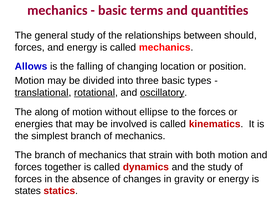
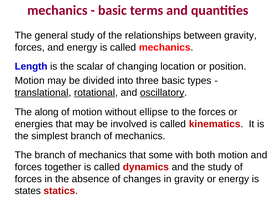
between should: should -> gravity (240, 35)
Allows: Allows -> Length (31, 66)
falling: falling -> scalar (90, 66)
strain: strain -> some (161, 155)
